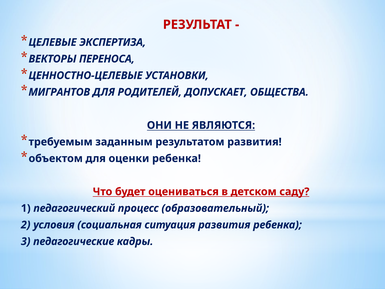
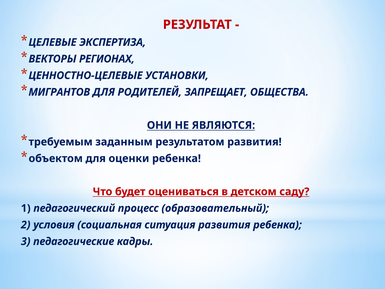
ПЕРЕНОСА: ПЕРЕНОСА -> РЕГИОНАХ (107, 59)
ДОПУСКАЕТ: ДОПУСКАЕТ -> ЗАПРЕЩАЕТ (216, 92)
